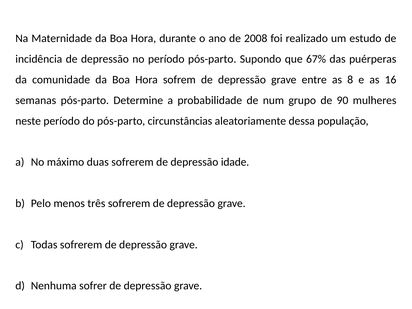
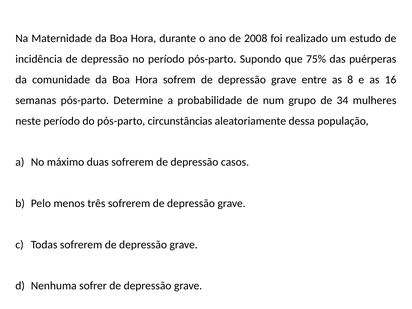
67%: 67% -> 75% (316, 59)
90: 90 -> 34 (343, 100)
idade: idade -> casos (235, 162)
